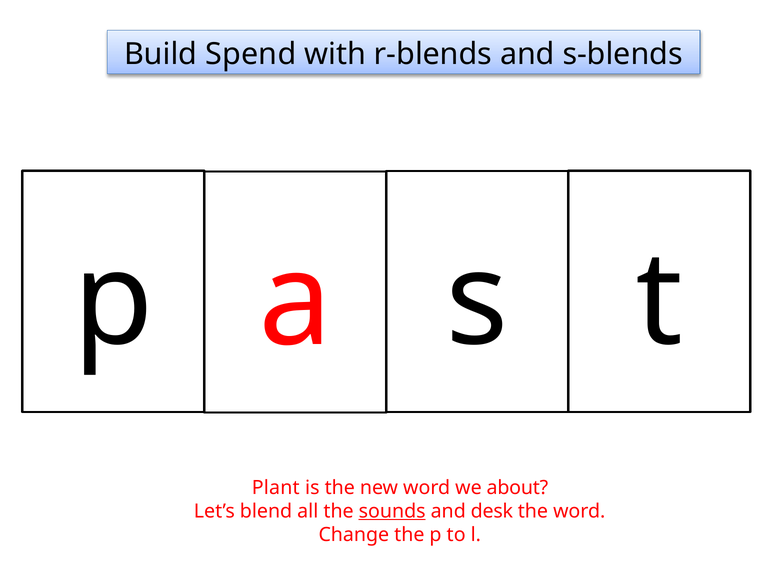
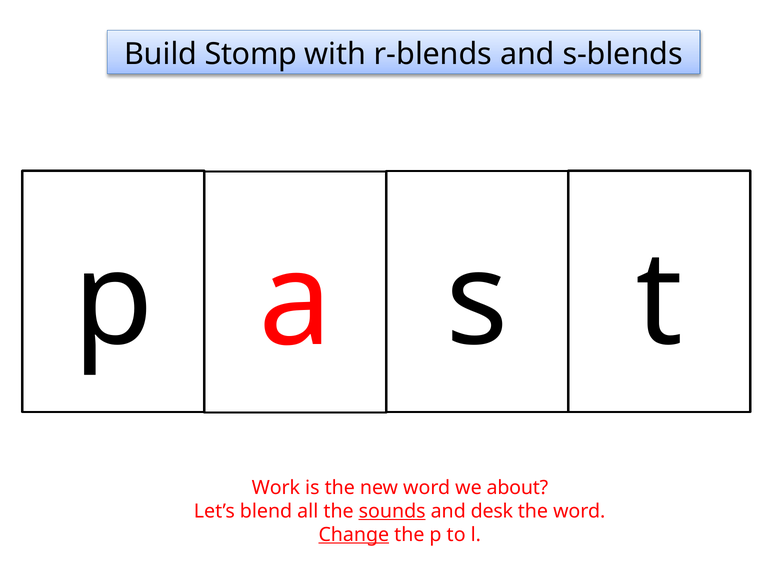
Spend: Spend -> Stomp (251, 54)
Plant: Plant -> Work (276, 488)
Change underline: none -> present (354, 535)
